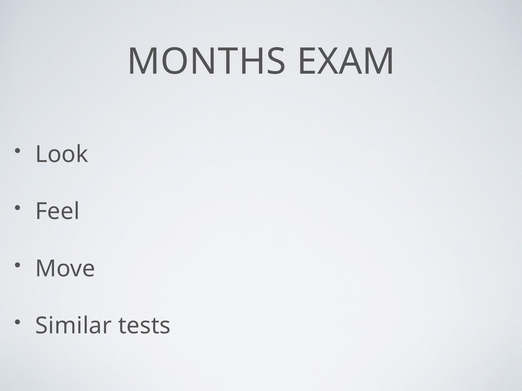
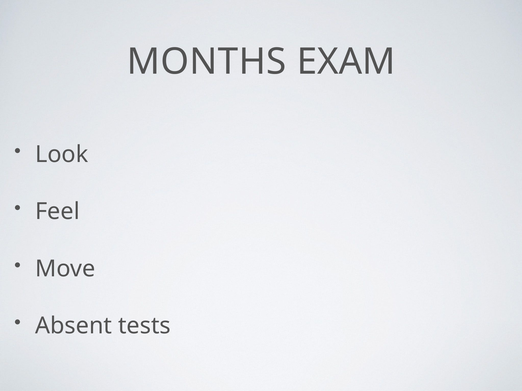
Similar: Similar -> Absent (74, 326)
